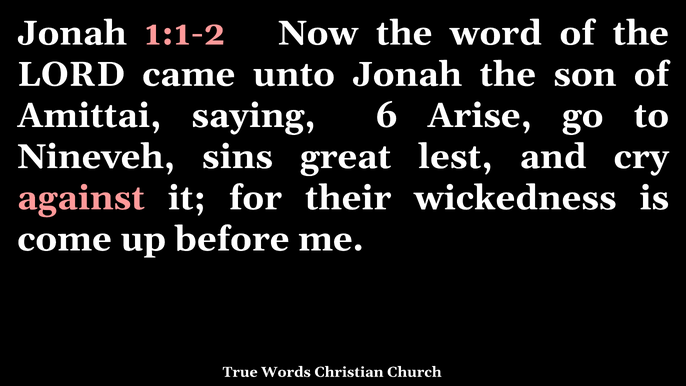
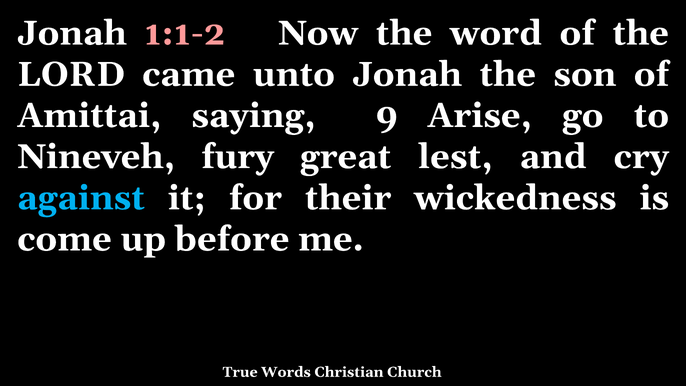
6: 6 -> 9 (387, 116)
sins: sins -> fury (238, 157)
against colour: pink -> light blue (81, 198)
